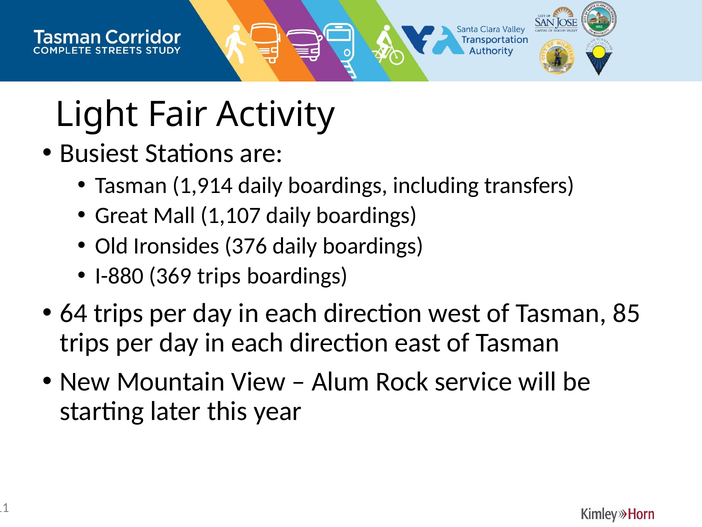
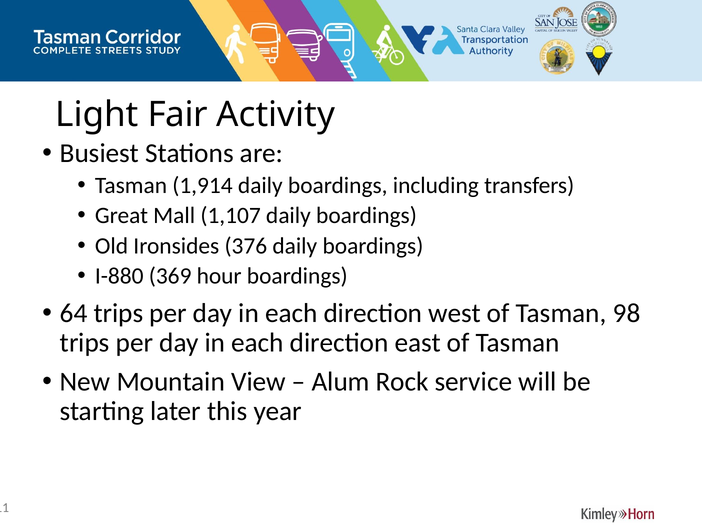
369 trips: trips -> hour (219, 276)
85: 85 -> 98 (627, 313)
